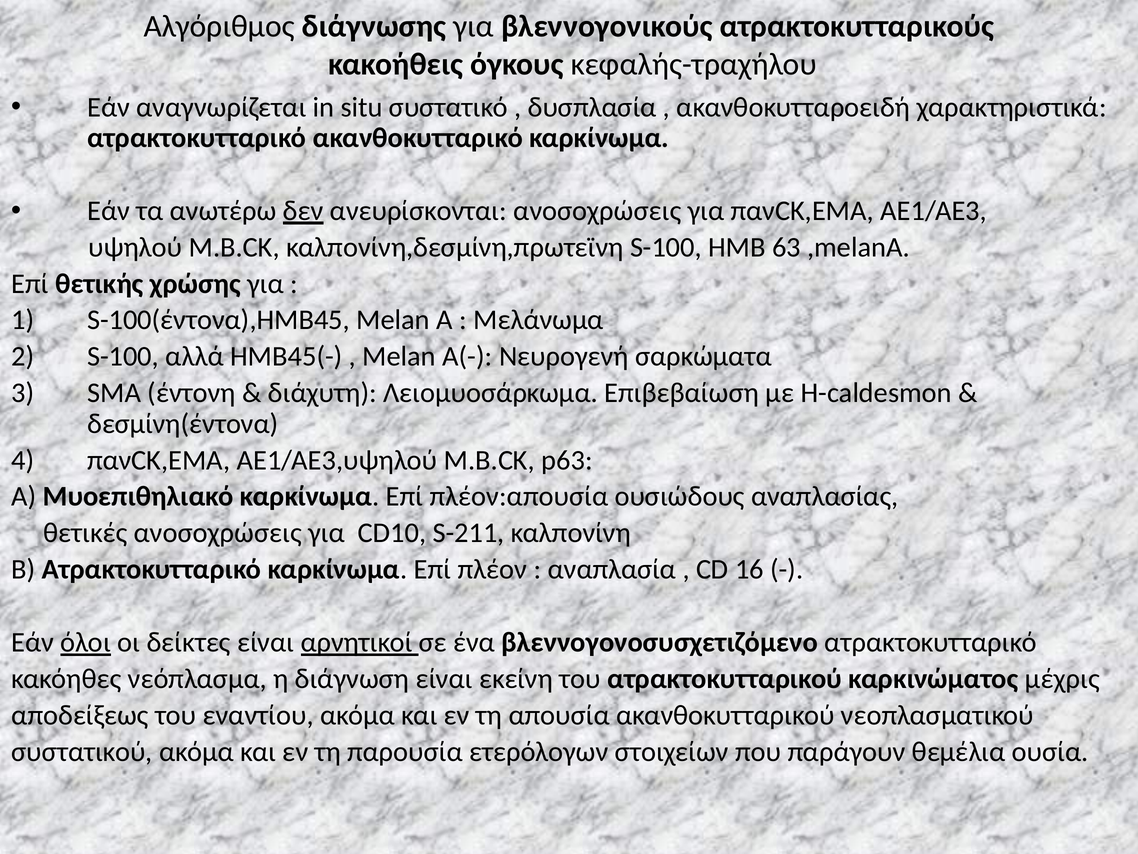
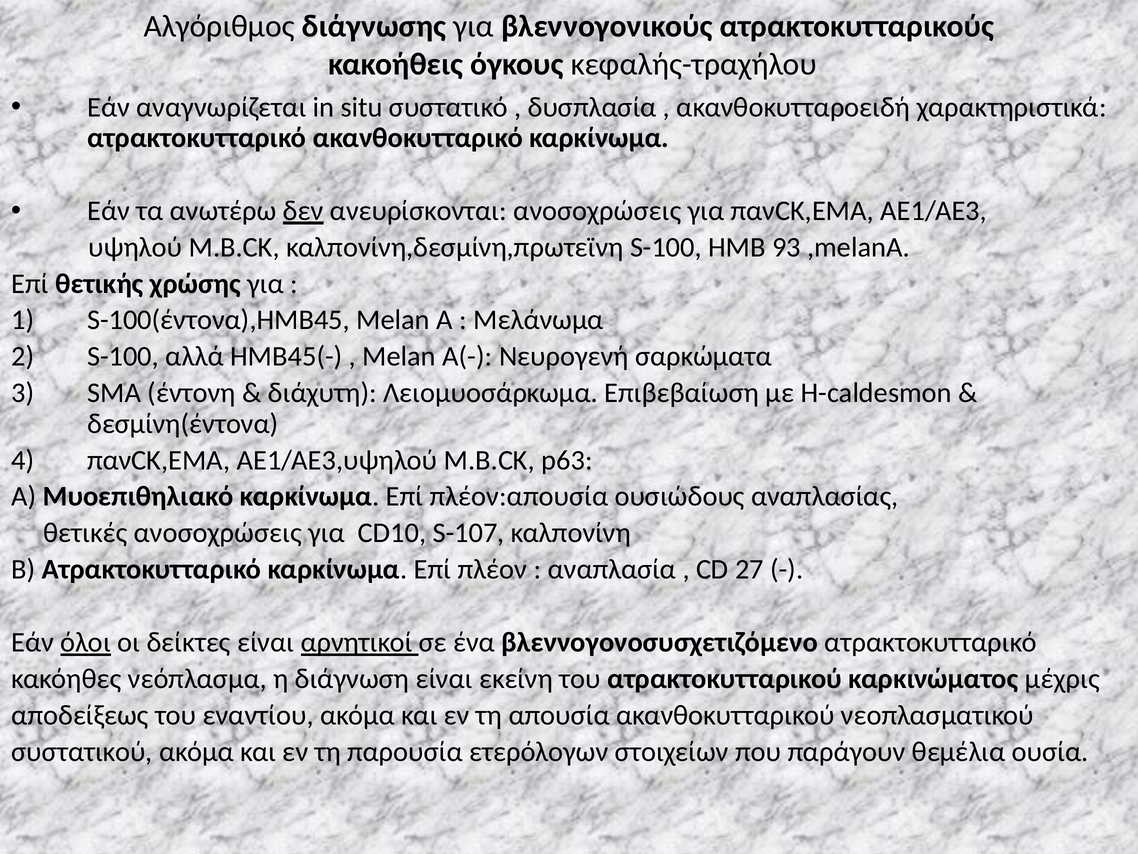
63: 63 -> 93 (786, 247)
S-211: S-211 -> S-107 (469, 533)
16: 16 -> 27 (749, 569)
